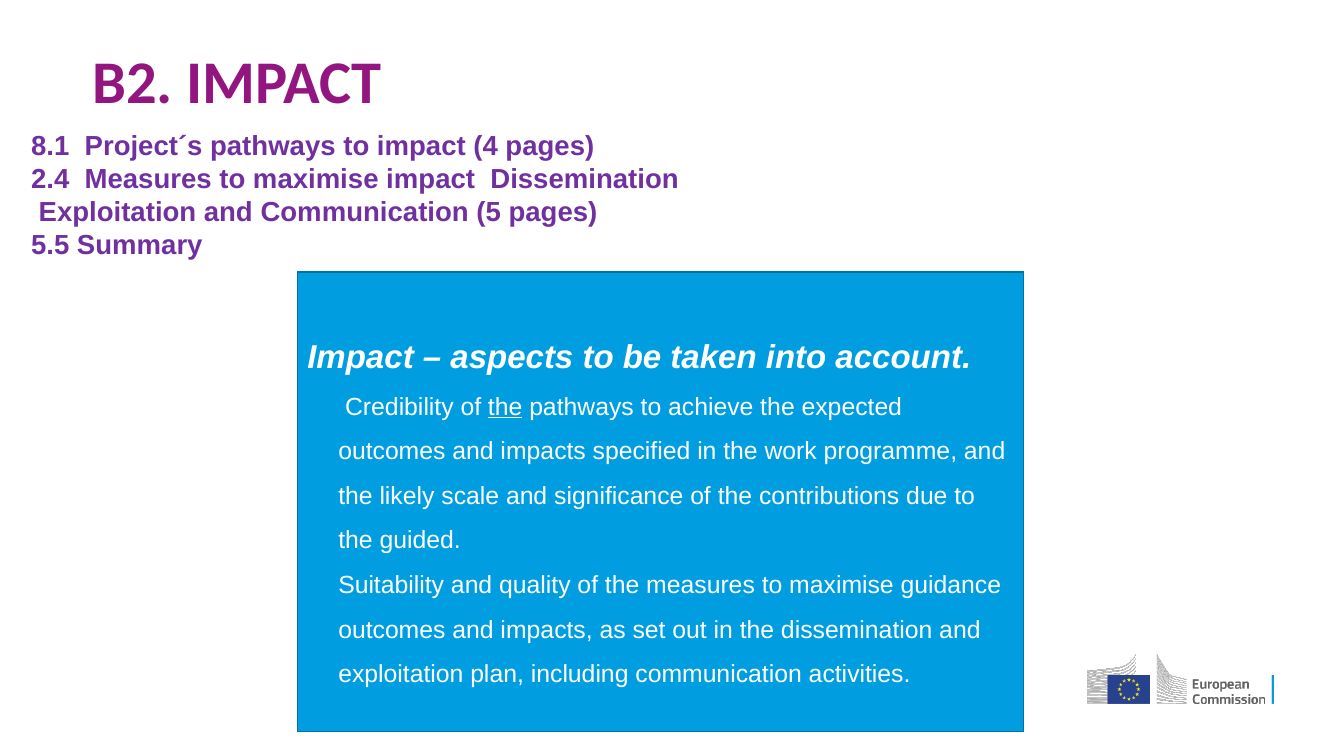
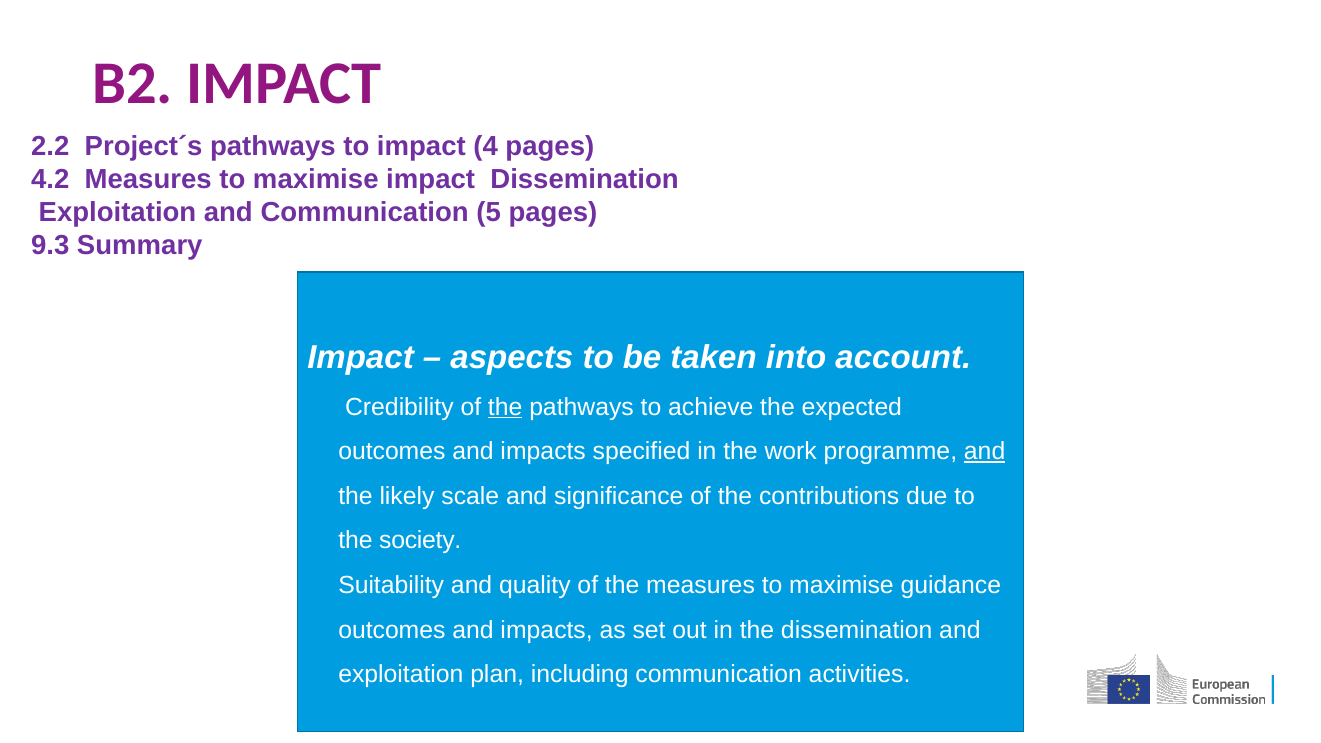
8.1: 8.1 -> 2.2 (50, 146)
2.4: 2.4 -> 4.2 (50, 179)
5.5: 5.5 -> 9.3 (50, 245)
and underline: none -> present (985, 452)
guided: guided -> society (420, 541)
